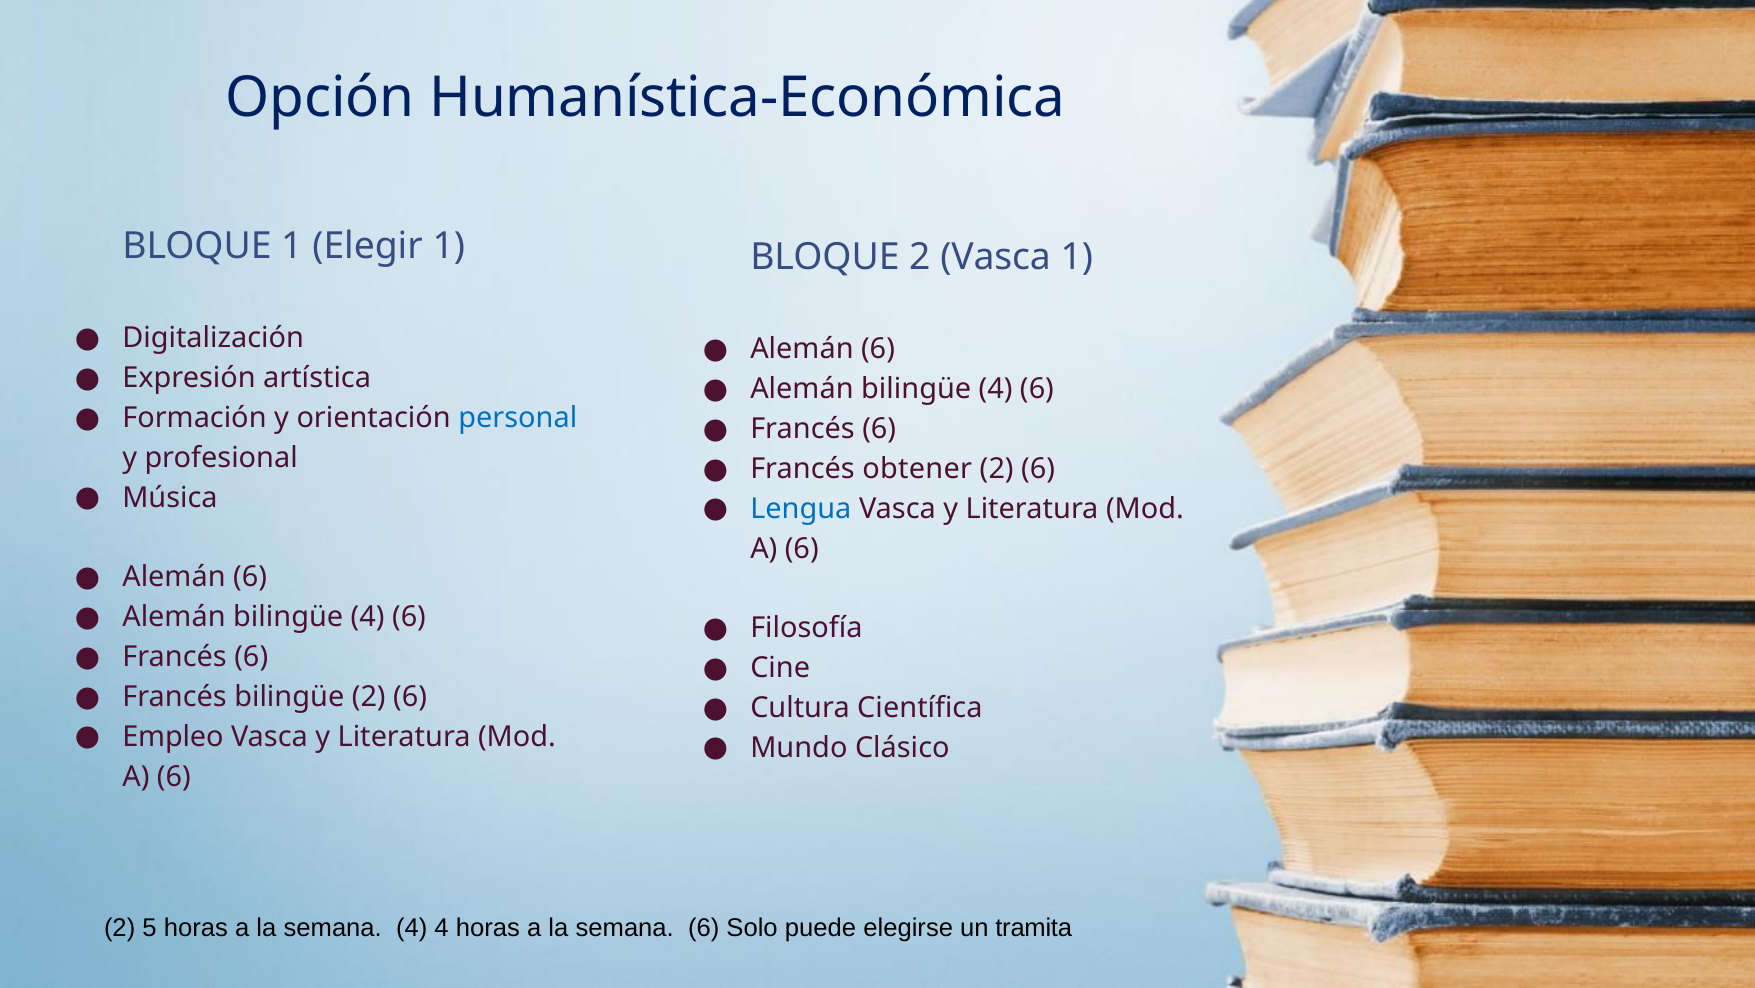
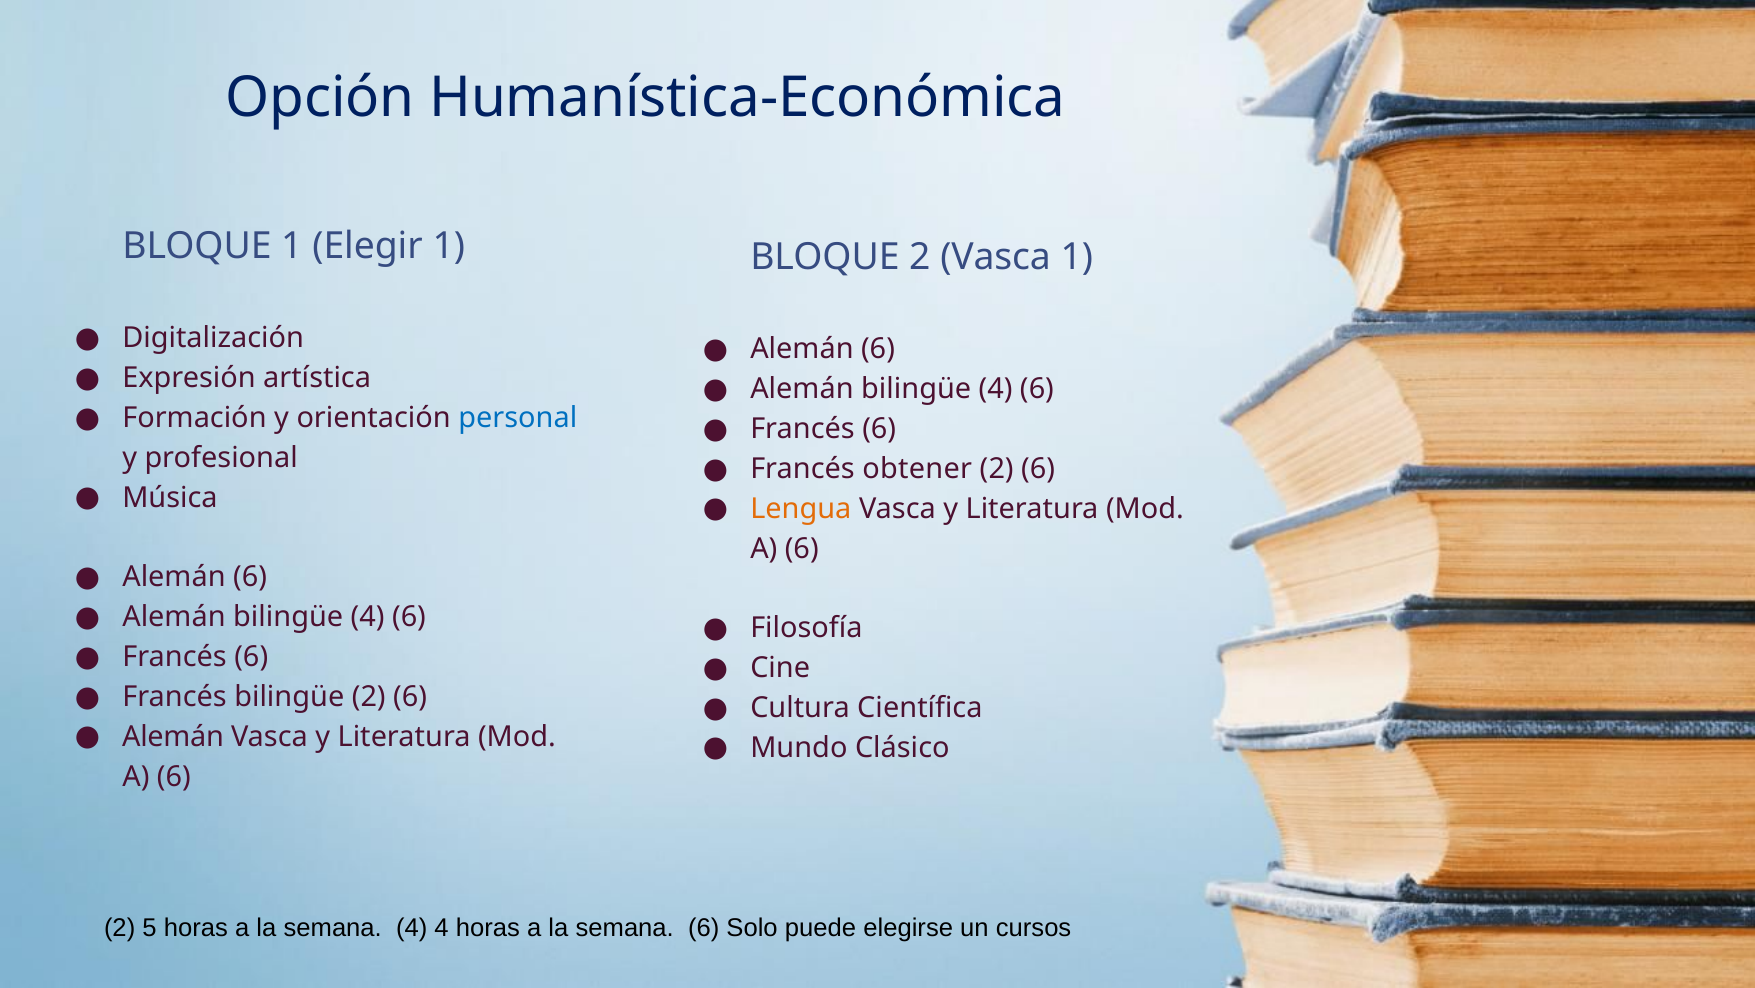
Lengua colour: blue -> orange (801, 508)
Empleo: Empleo -> Alemán (173, 736)
tramita: tramita -> cursos (1034, 928)
